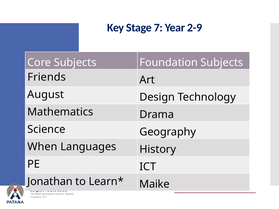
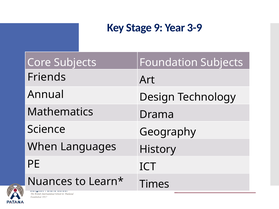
7: 7 -> 9 (158, 28)
2-9: 2-9 -> 3-9 (195, 28)
August: August -> Annual (46, 95)
Jonathan: Jonathan -> Nuances (50, 182)
Maike: Maike -> Times (154, 184)
